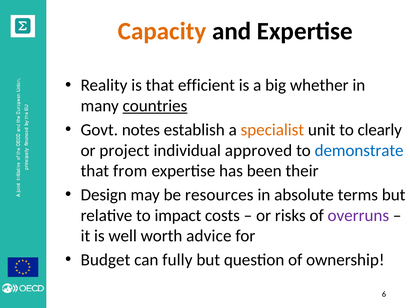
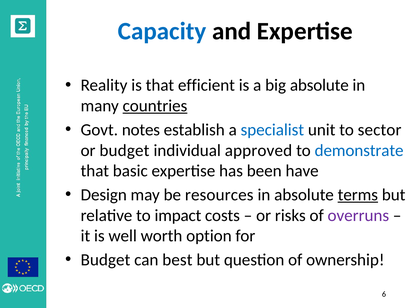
Capacity colour: orange -> blue (162, 31)
big whether: whether -> absolute (319, 85)
specialist colour: orange -> blue (272, 130)
clearly: clearly -> sector (380, 130)
or project: project -> budget (124, 150)
from: from -> basic (130, 171)
their: their -> have (302, 171)
terms underline: none -> present (358, 195)
advice: advice -> option (209, 236)
fully: fully -> best (177, 259)
